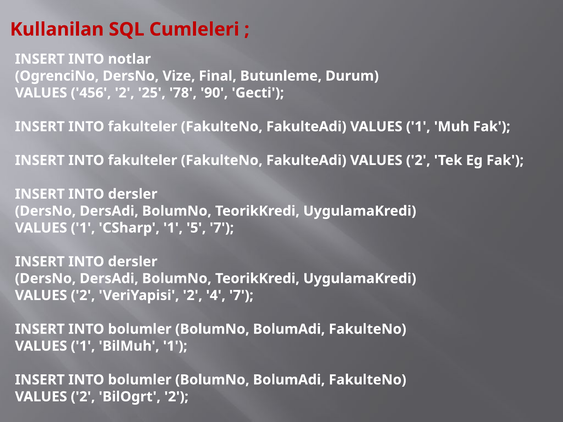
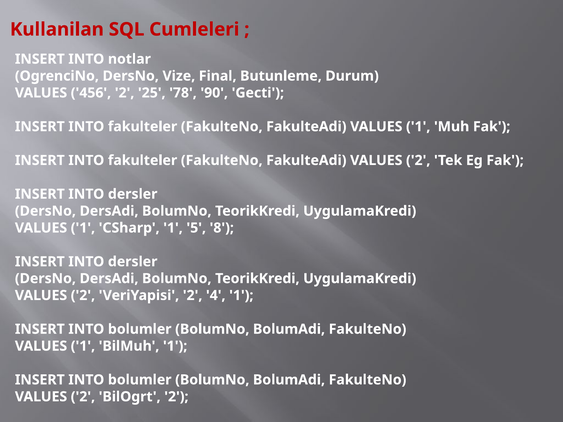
5 7: 7 -> 8 (222, 228)
4 7: 7 -> 1 (241, 296)
